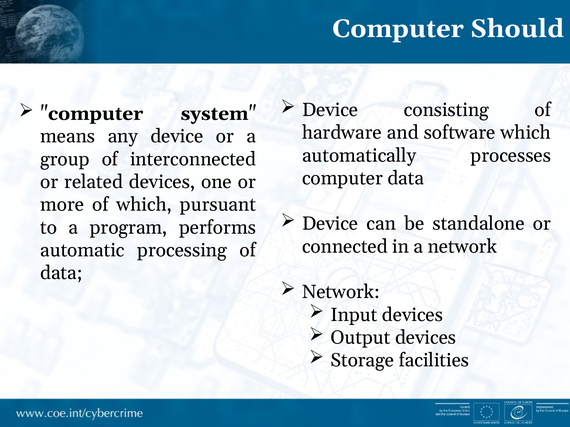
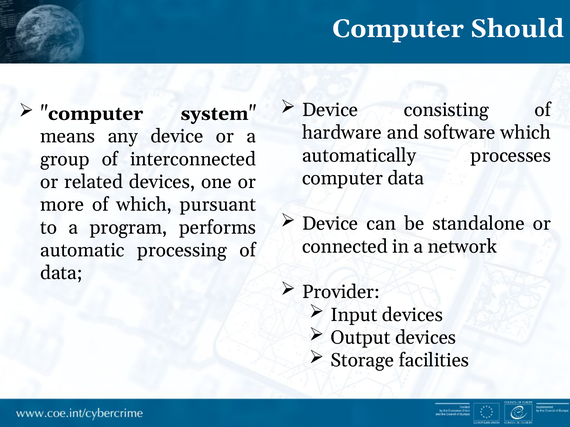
Network: Network -> Provider (341, 292)
